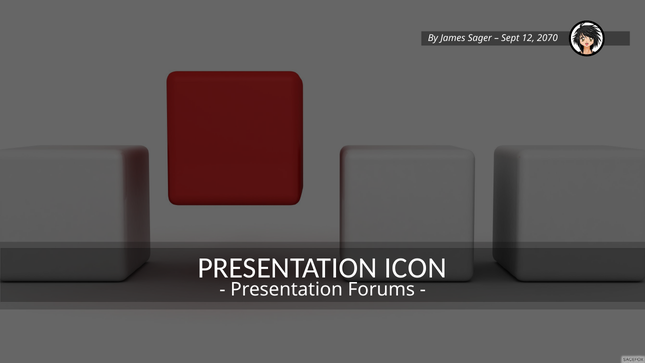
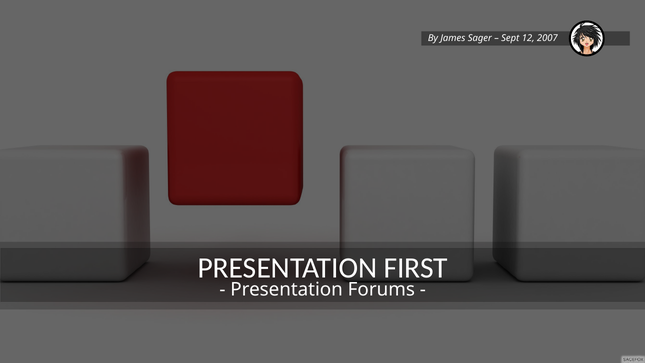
2070: 2070 -> 2007 (547, 38)
ICON: ICON -> FIRST (416, 268)
